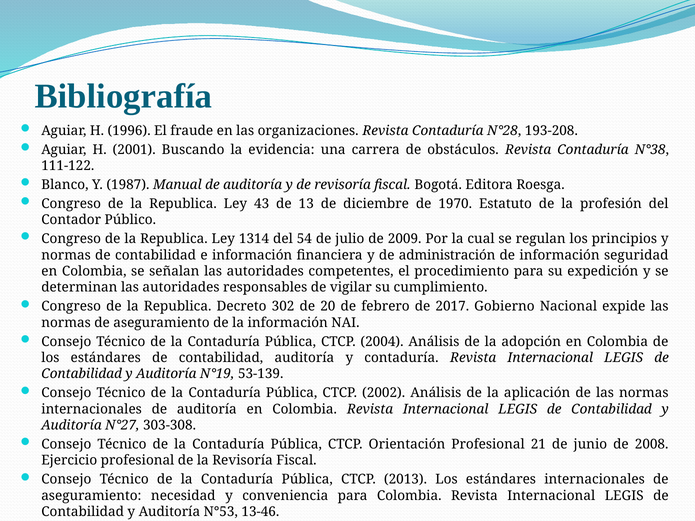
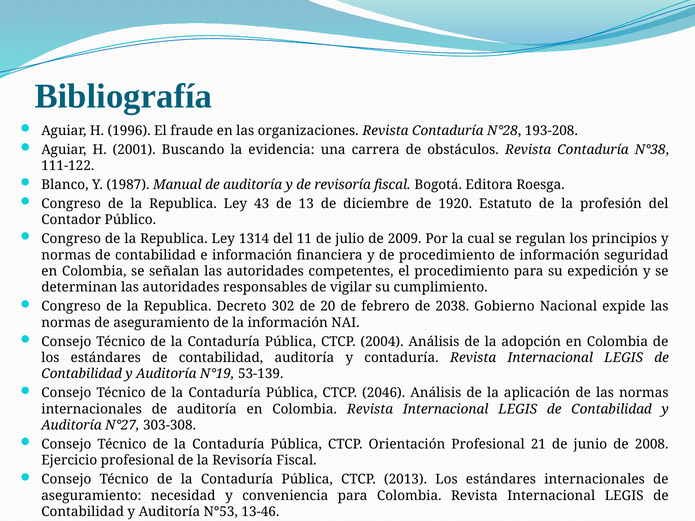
1970: 1970 -> 1920 (455, 204)
54: 54 -> 11 (304, 239)
de administración: administración -> procedimiento (447, 255)
2017: 2017 -> 2038 (452, 307)
2002: 2002 -> 2046 (384, 393)
